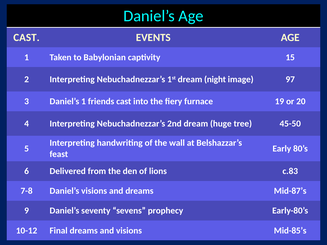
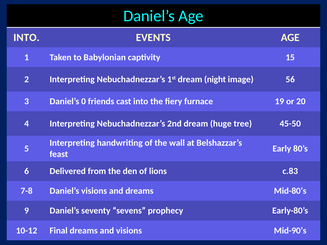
CAST: CAST -> INTO (26, 38)
97: 97 -> 56 (290, 79)
Daniel’s 1: 1 -> 0 (84, 102)
Mid-87’s: Mid-87’s -> Mid-80’s (290, 191)
Mid-85’s: Mid-85’s -> Mid-90’s (290, 231)
